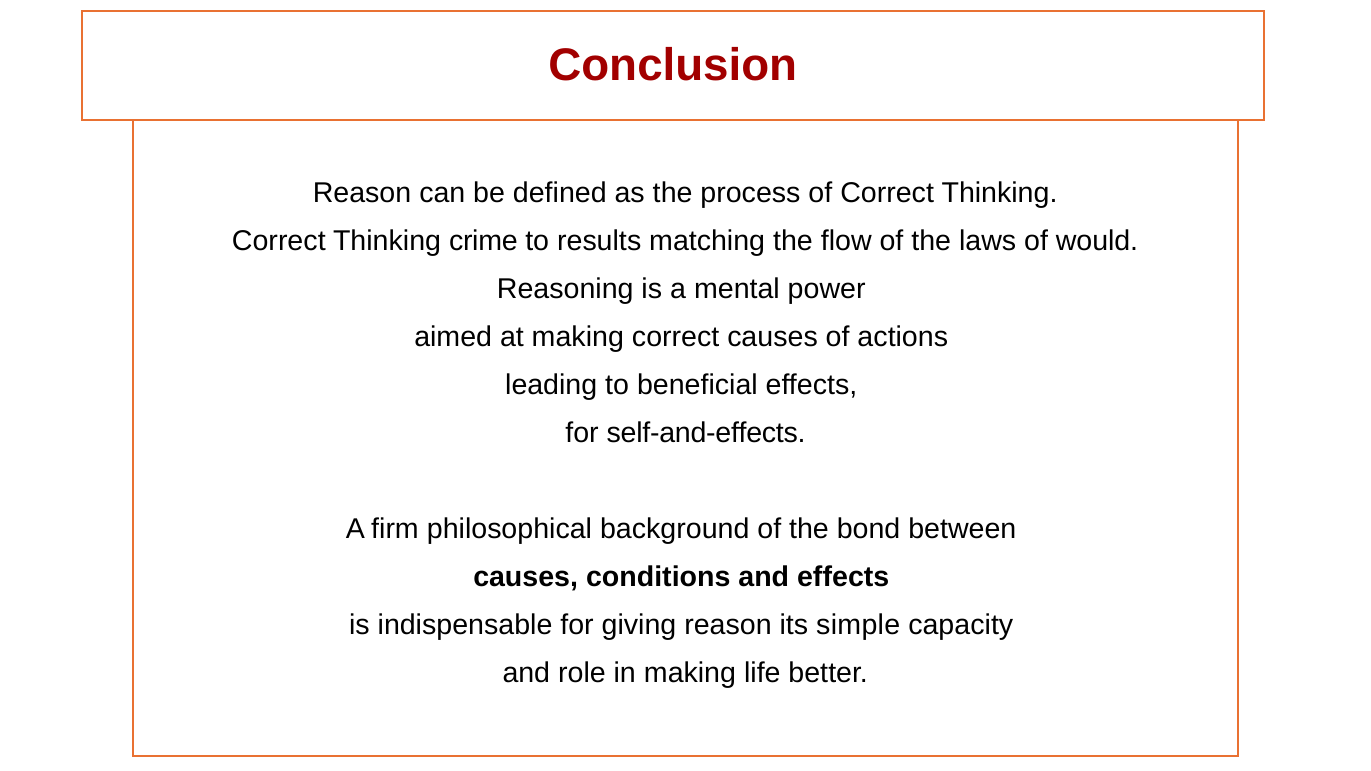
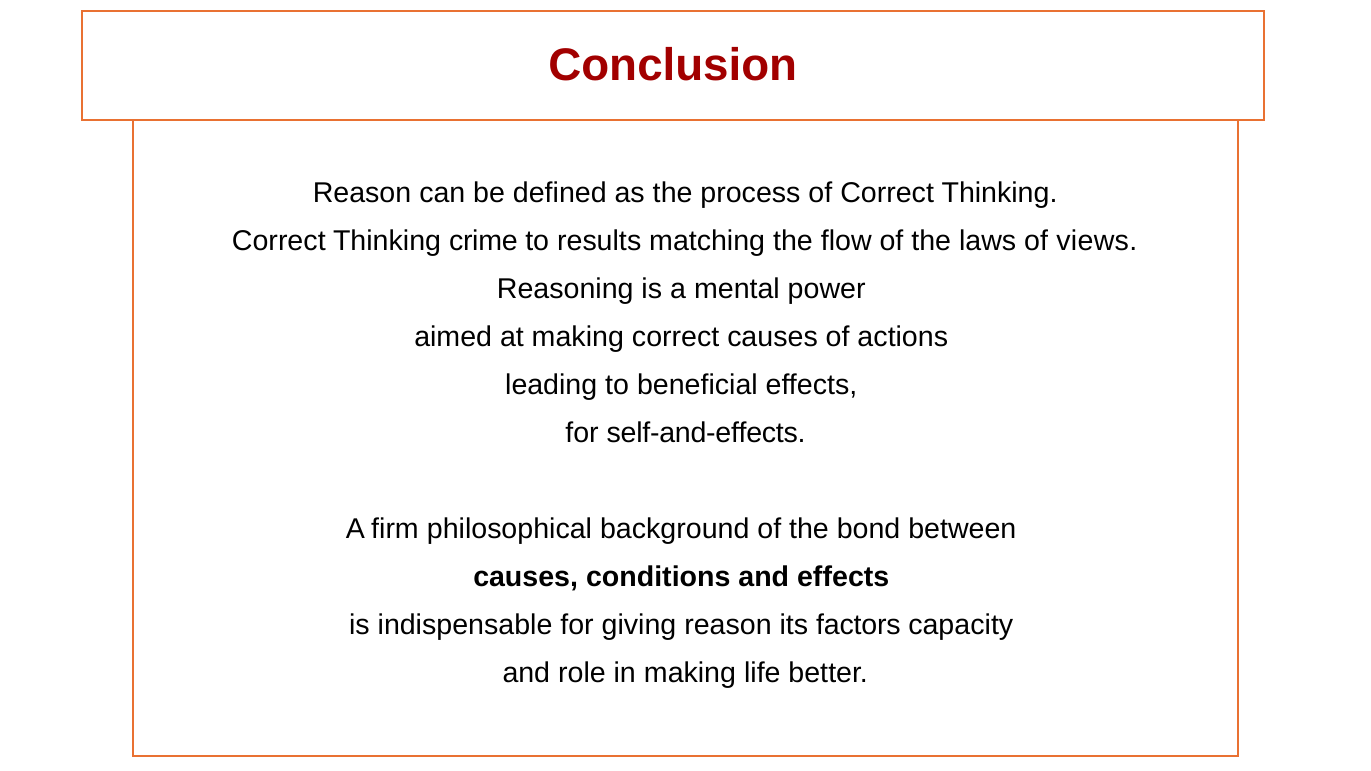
would: would -> views (1097, 241)
simple: simple -> factors (858, 625)
